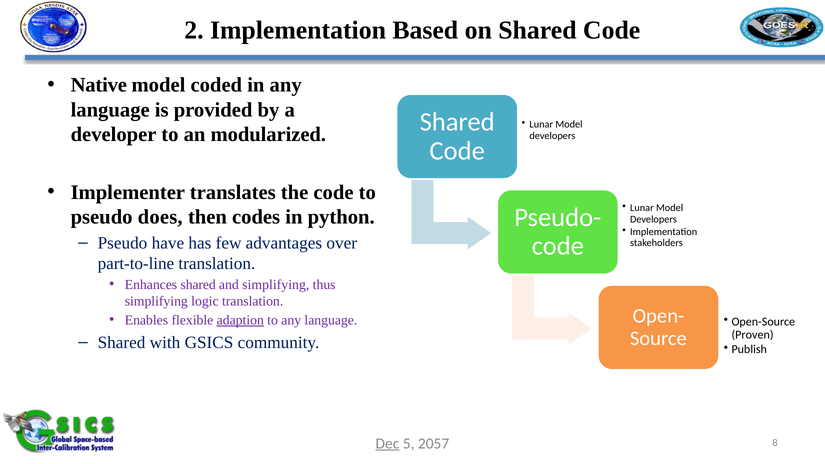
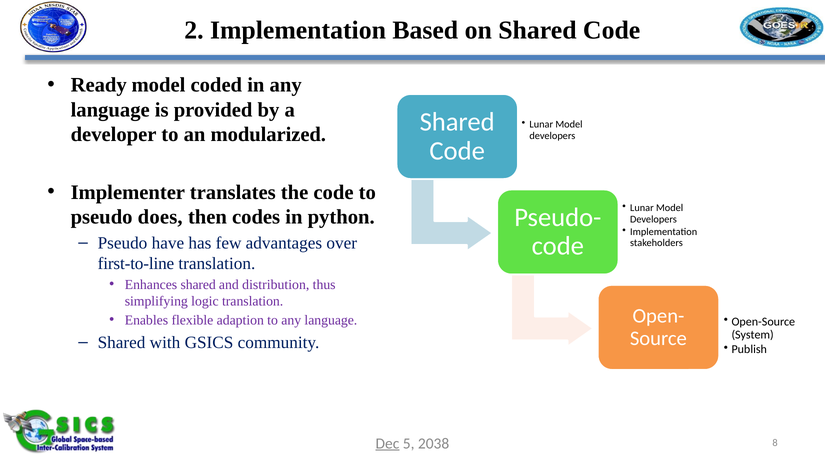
Native: Native -> Ready (99, 85)
part-to-line: part-to-line -> first-to-line (136, 264)
and simplifying: simplifying -> distribution (276, 285)
adaption underline: present -> none (240, 320)
Proven: Proven -> System (753, 335)
2057: 2057 -> 2038 (434, 444)
